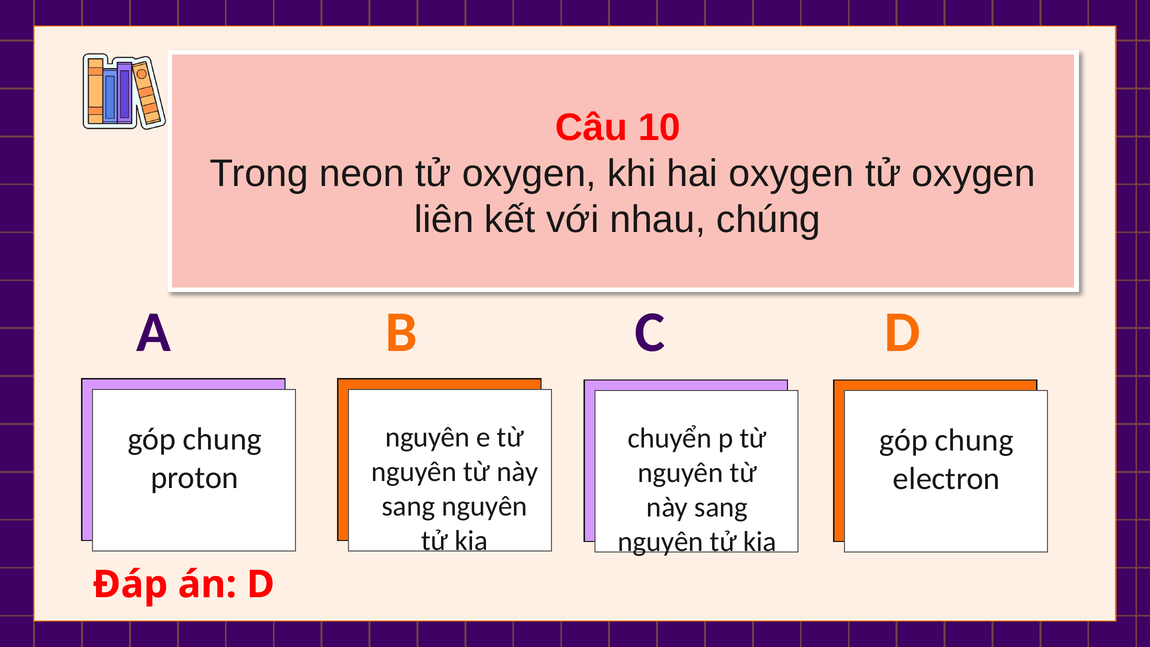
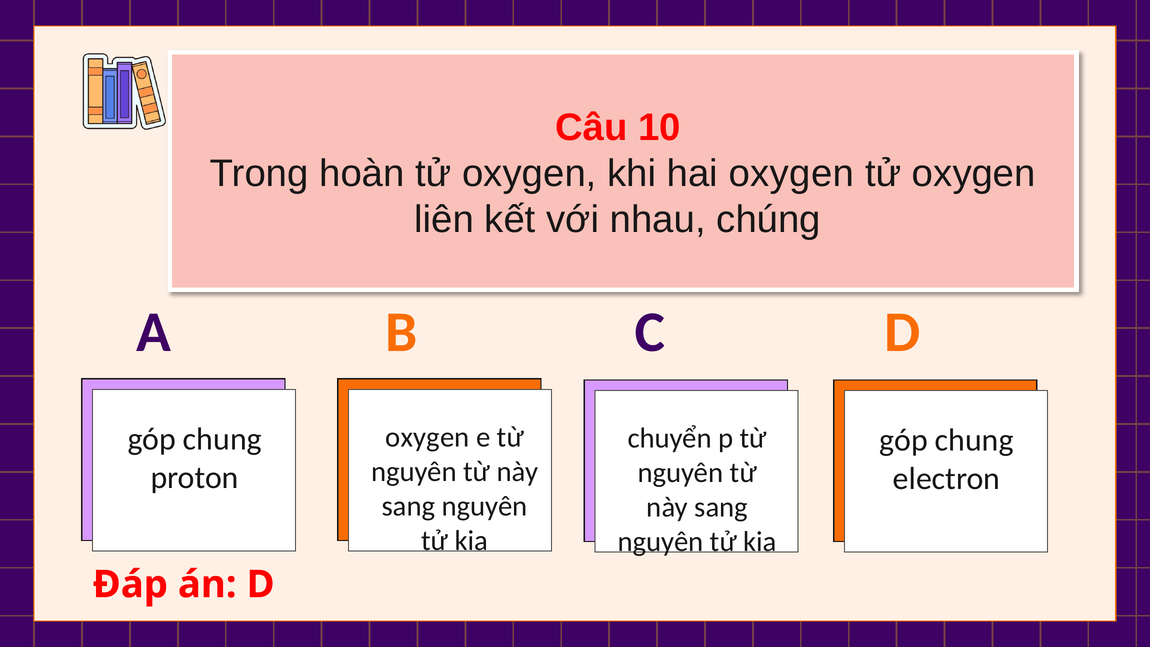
neon: neon -> hoàn (362, 174)
nguyên: nguyên -> oxygen (427, 437)
